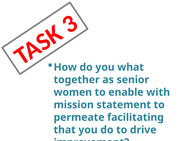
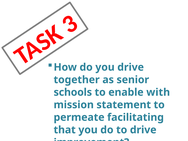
you what: what -> drive (131, 67)
women: women -> schools (73, 92)
